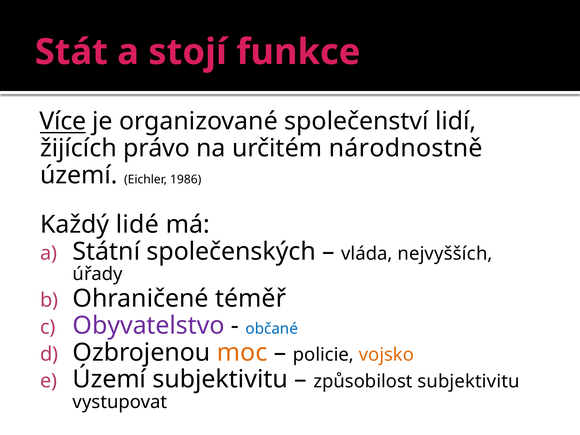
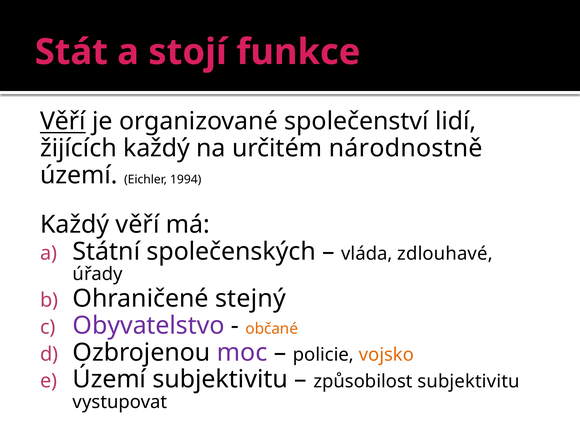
Více: Více -> Věří (63, 121)
žijících právo: právo -> každý (157, 148)
1986: 1986 -> 1994 (186, 180)
Každý lidé: lidé -> věří (138, 224)
nejvyšších: nejvyšších -> zdlouhavé (445, 254)
téměř: téměř -> stejný (250, 298)
občané colour: blue -> orange (272, 329)
moc colour: orange -> purple (242, 352)
